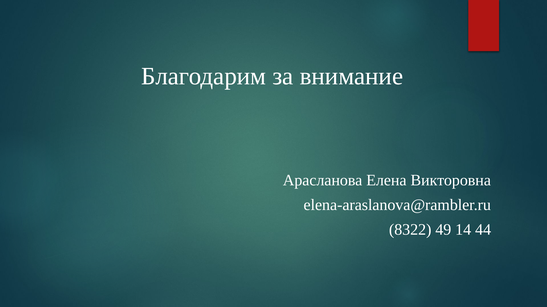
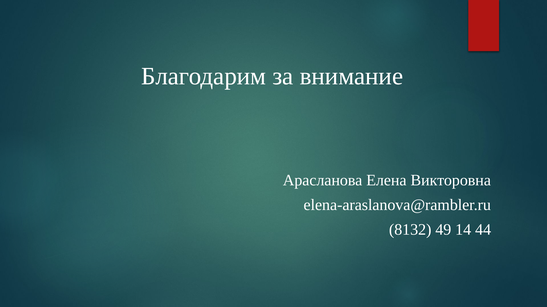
8322: 8322 -> 8132 (410, 230)
